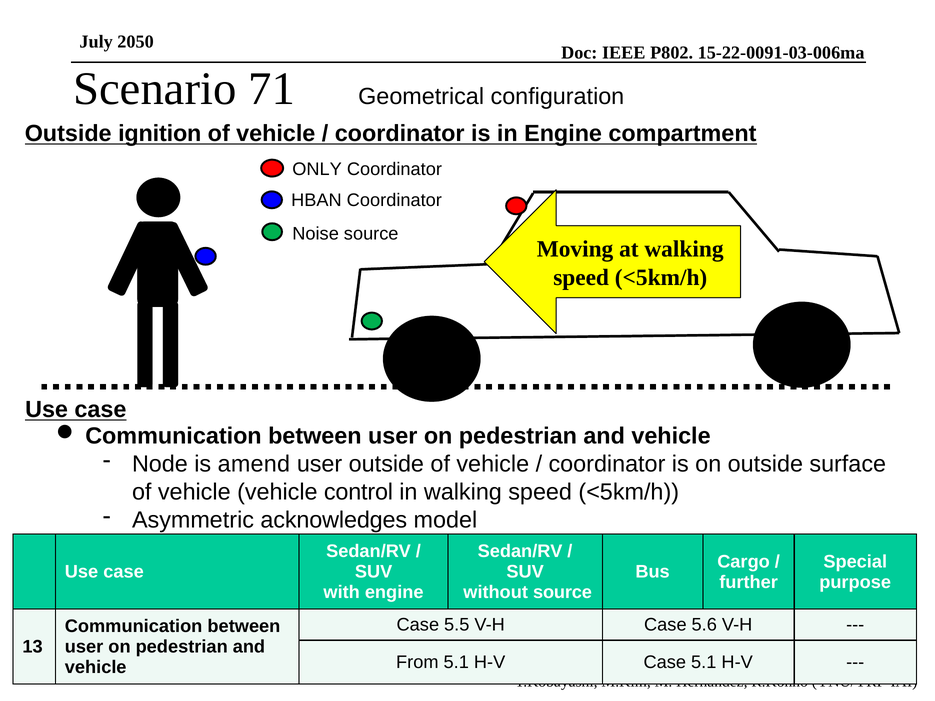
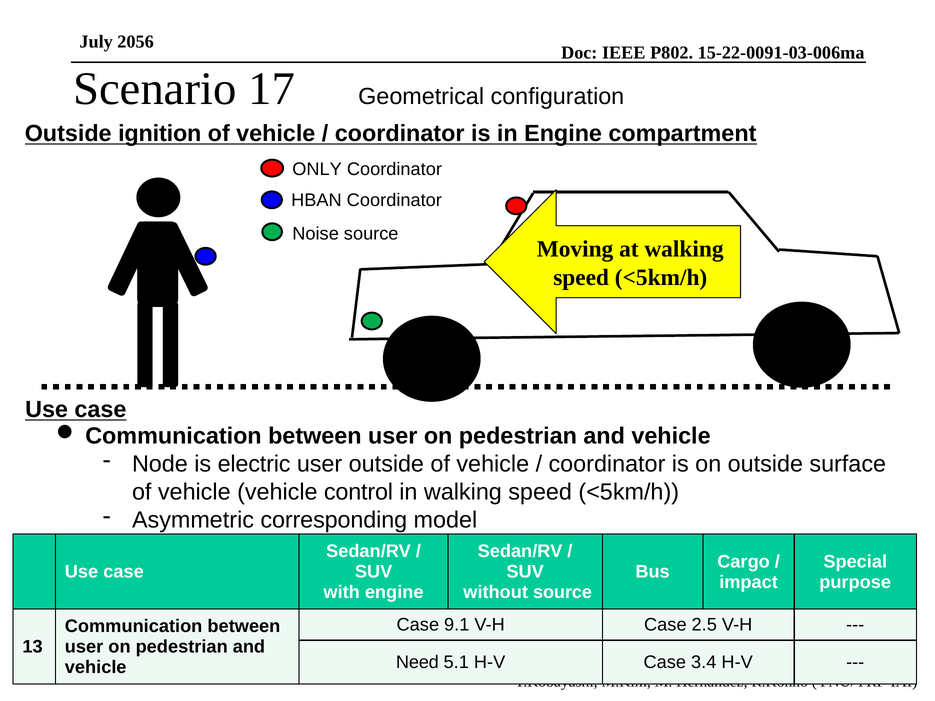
2050: 2050 -> 2056 (136, 42)
71: 71 -> 17 (272, 89)
amend: amend -> electric (254, 464)
acknowledges: acknowledges -> corresponding (334, 520)
further: further -> impact (749, 582)
5.5: 5.5 -> 9.1 (457, 625)
5.6: 5.6 -> 2.5 (704, 625)
From: From -> Need (417, 663)
Case 5.1: 5.1 -> 3.4 (704, 663)
